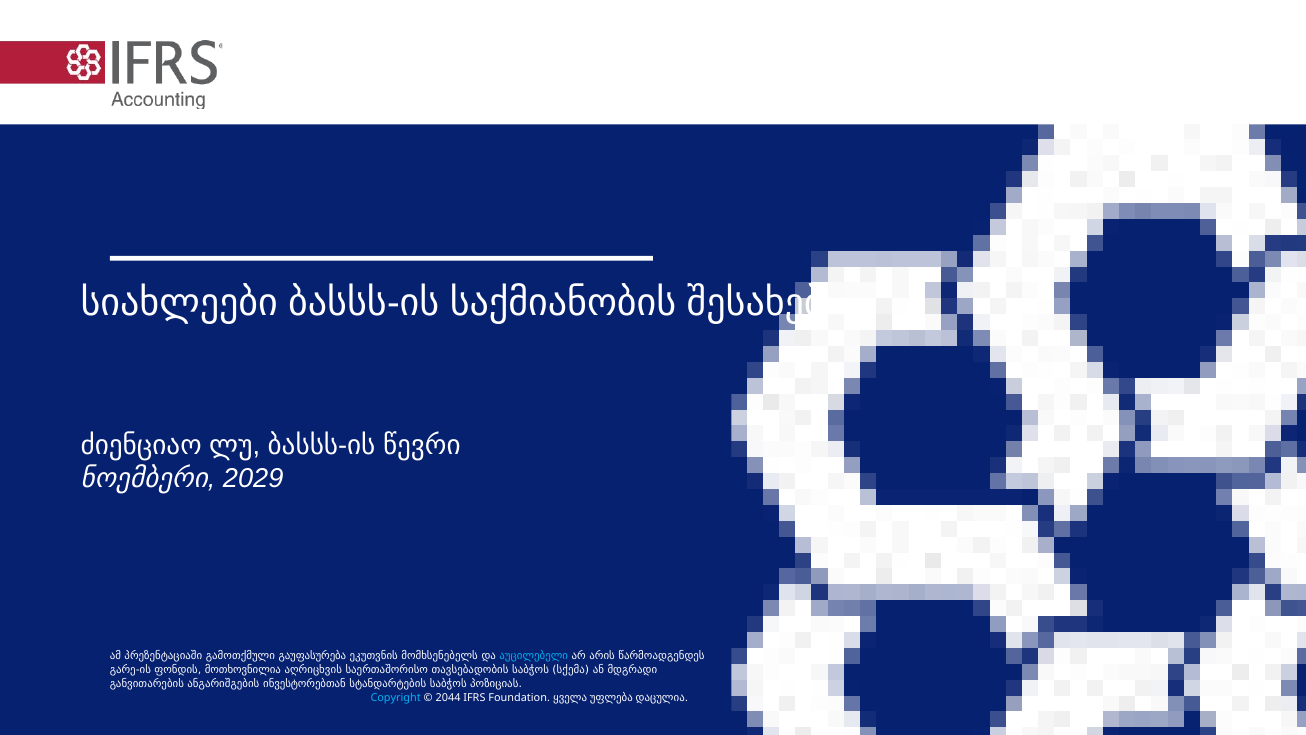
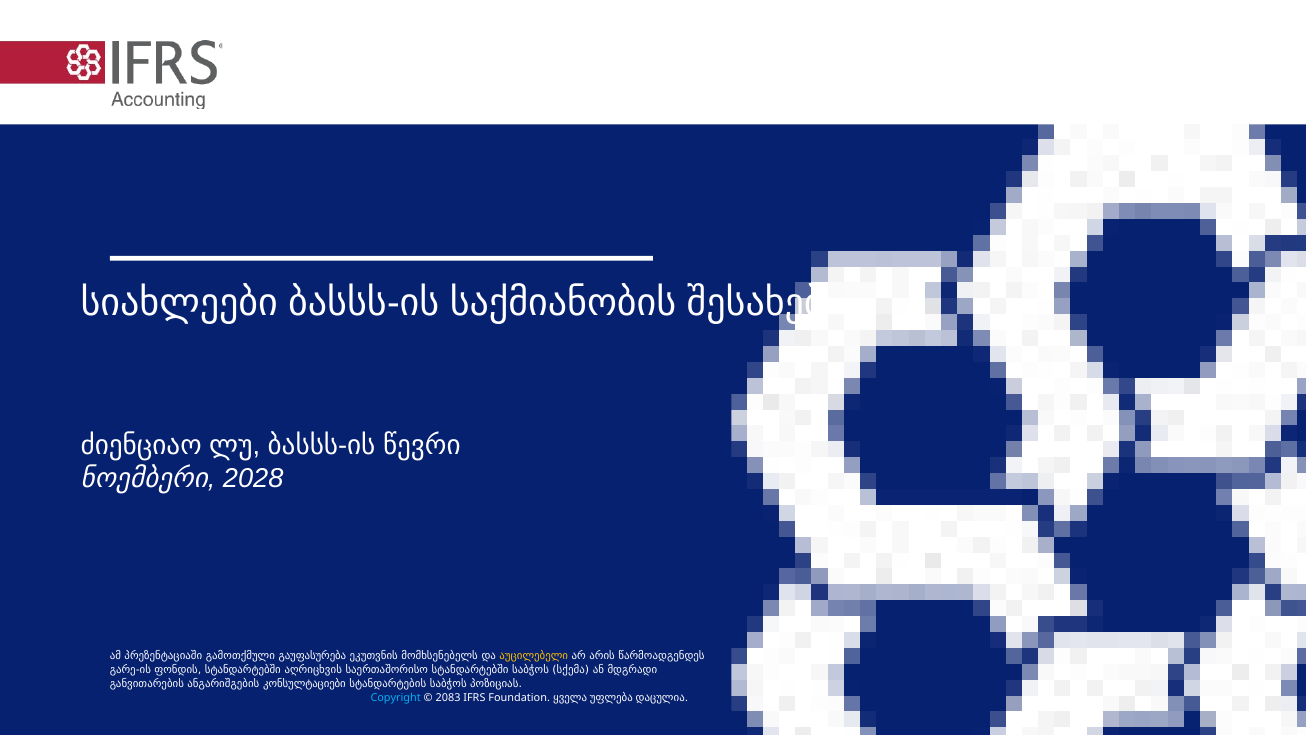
2029: 2029 -> 2028 (253, 478)
აუცილებელი colour: light blue -> yellow (534, 656)
ფონდის მოთხოვნილია: მოთხოვნილია -> სტანდარტებში (243, 670)
საერთაშორისო თავსებადობის: თავსებადობის -> სტანდარტებში (470, 670)
ინვესტორებთან: ინვესტორებთან -> კონსულტაციები (305, 684)
2044: 2044 -> 2083 (448, 698)
